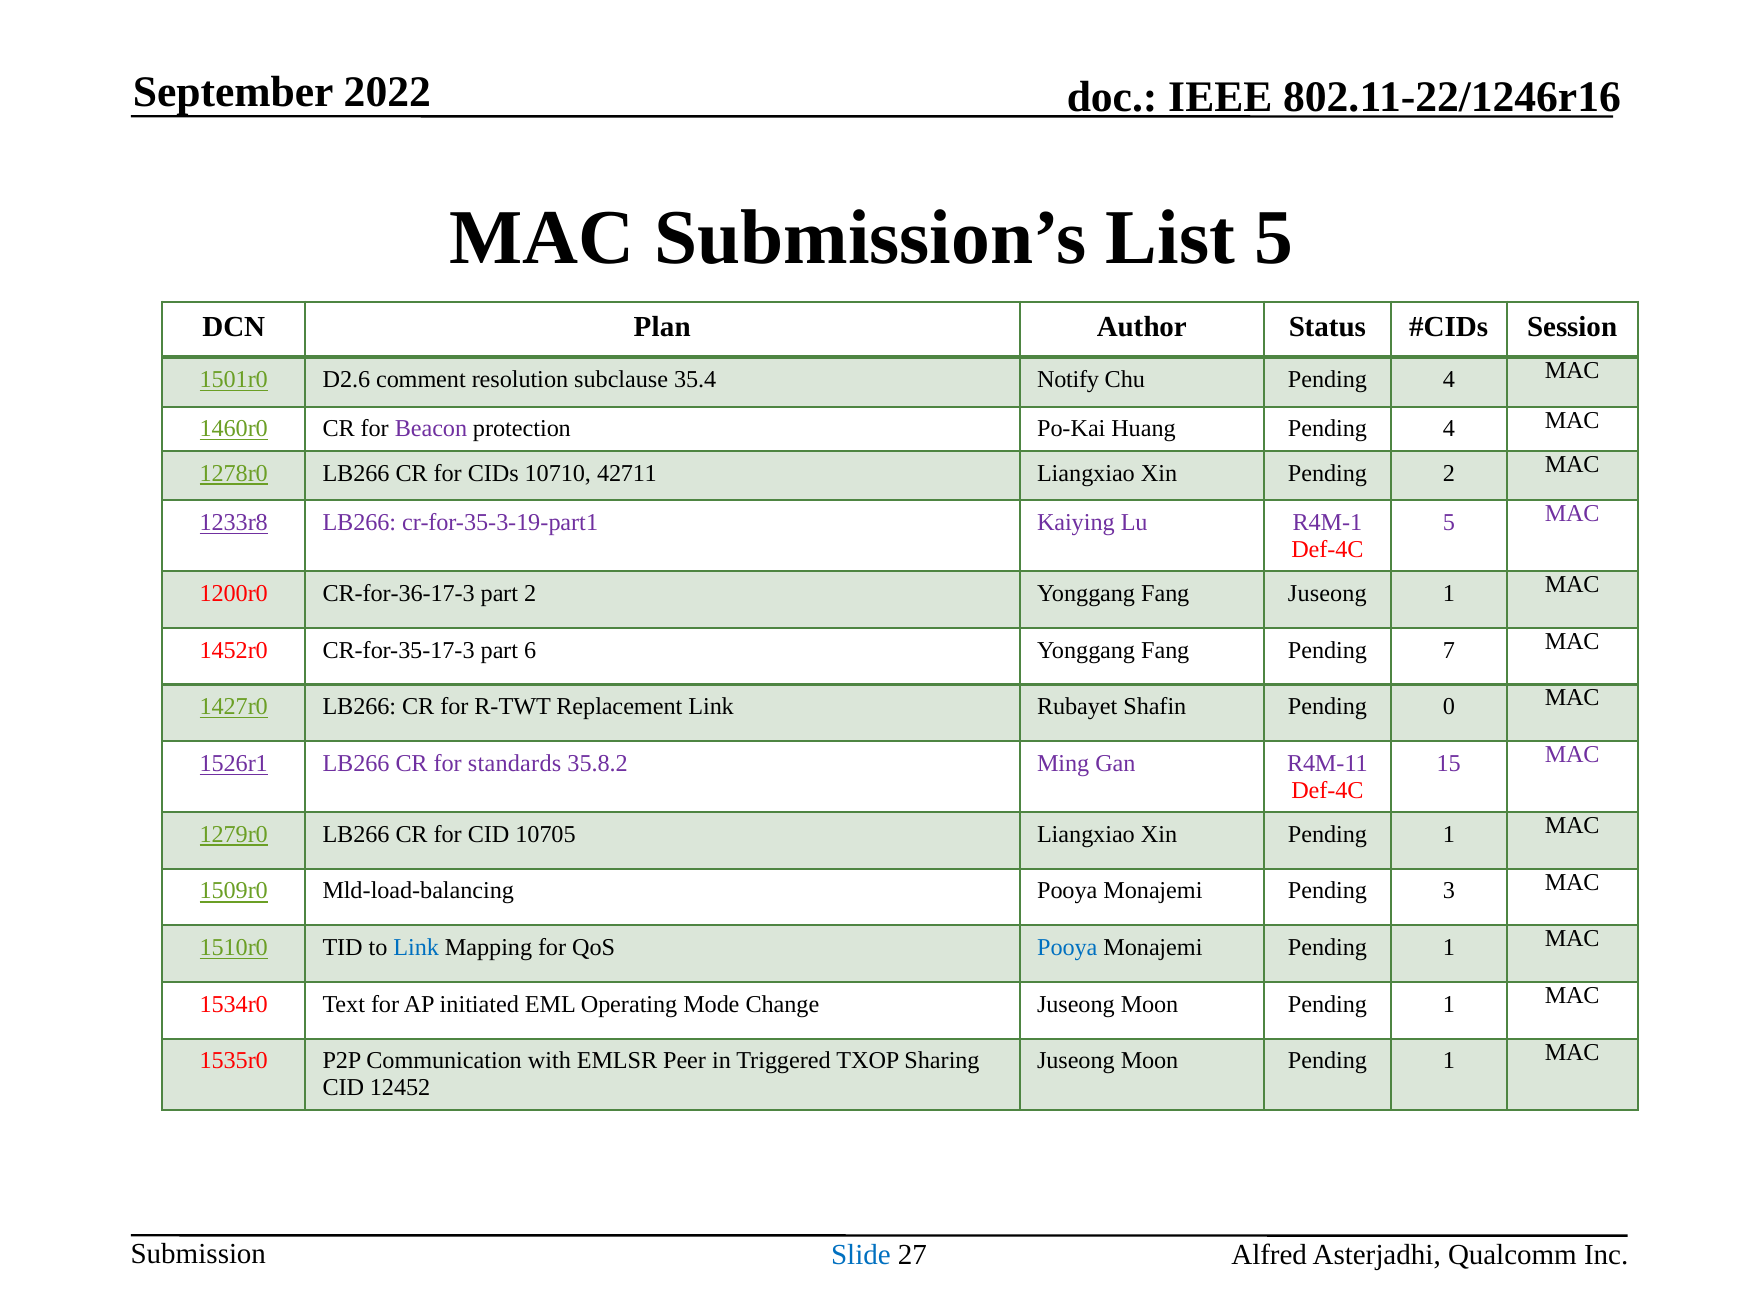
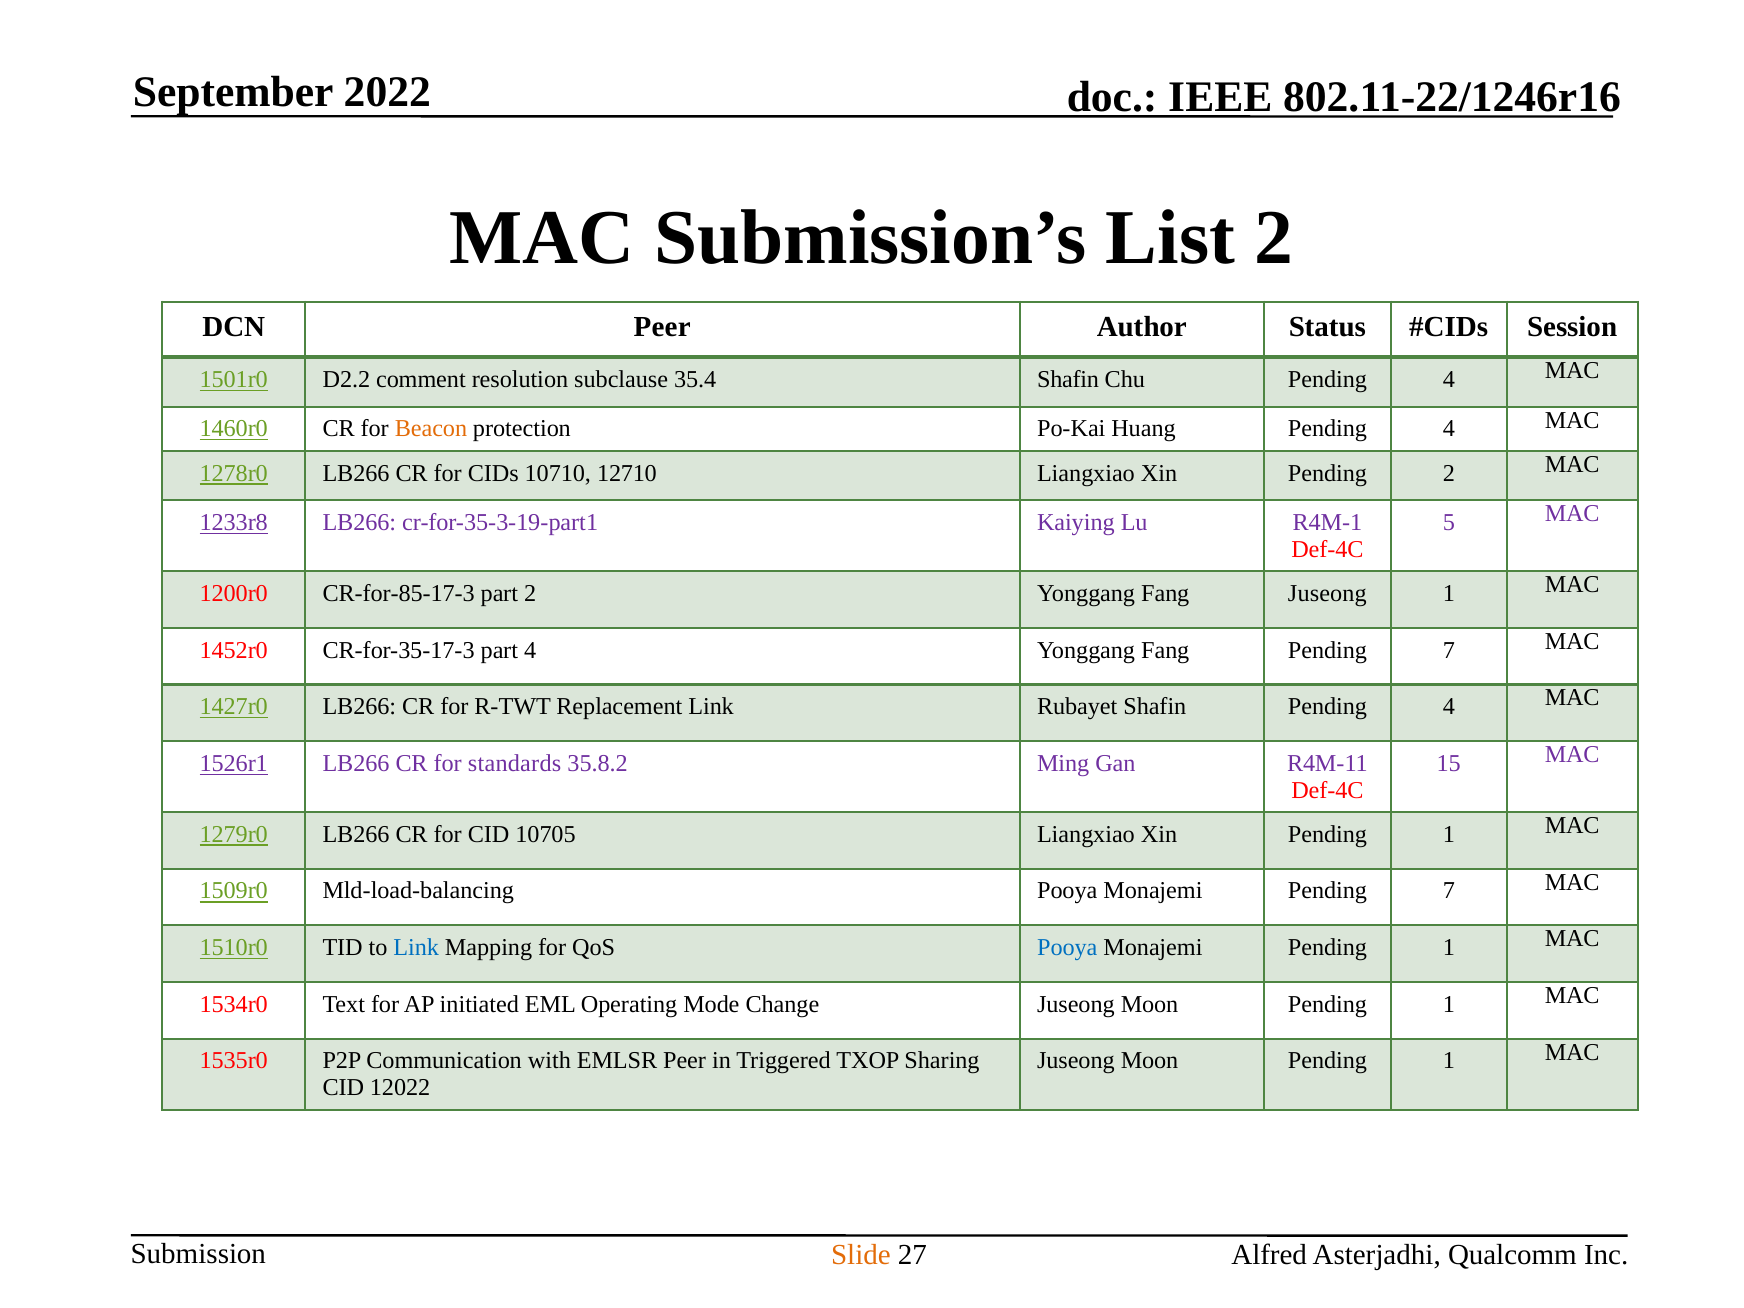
List 5: 5 -> 2 (1274, 238)
DCN Plan: Plan -> Peer (662, 327)
D2.6: D2.6 -> D2.2 (346, 380)
35.4 Notify: Notify -> Shafin (1068, 380)
Beacon colour: purple -> orange (431, 429)
42711: 42711 -> 12710 (627, 473)
CR-for-36-17-3: CR-for-36-17-3 -> CR-for-85-17-3 (399, 593)
part 6: 6 -> 4 (530, 650)
Shafin Pending 0: 0 -> 4 (1449, 707)
Monajemi Pending 3: 3 -> 7 (1449, 891)
12452: 12452 -> 12022 (400, 1088)
Slide colour: blue -> orange (861, 1254)
